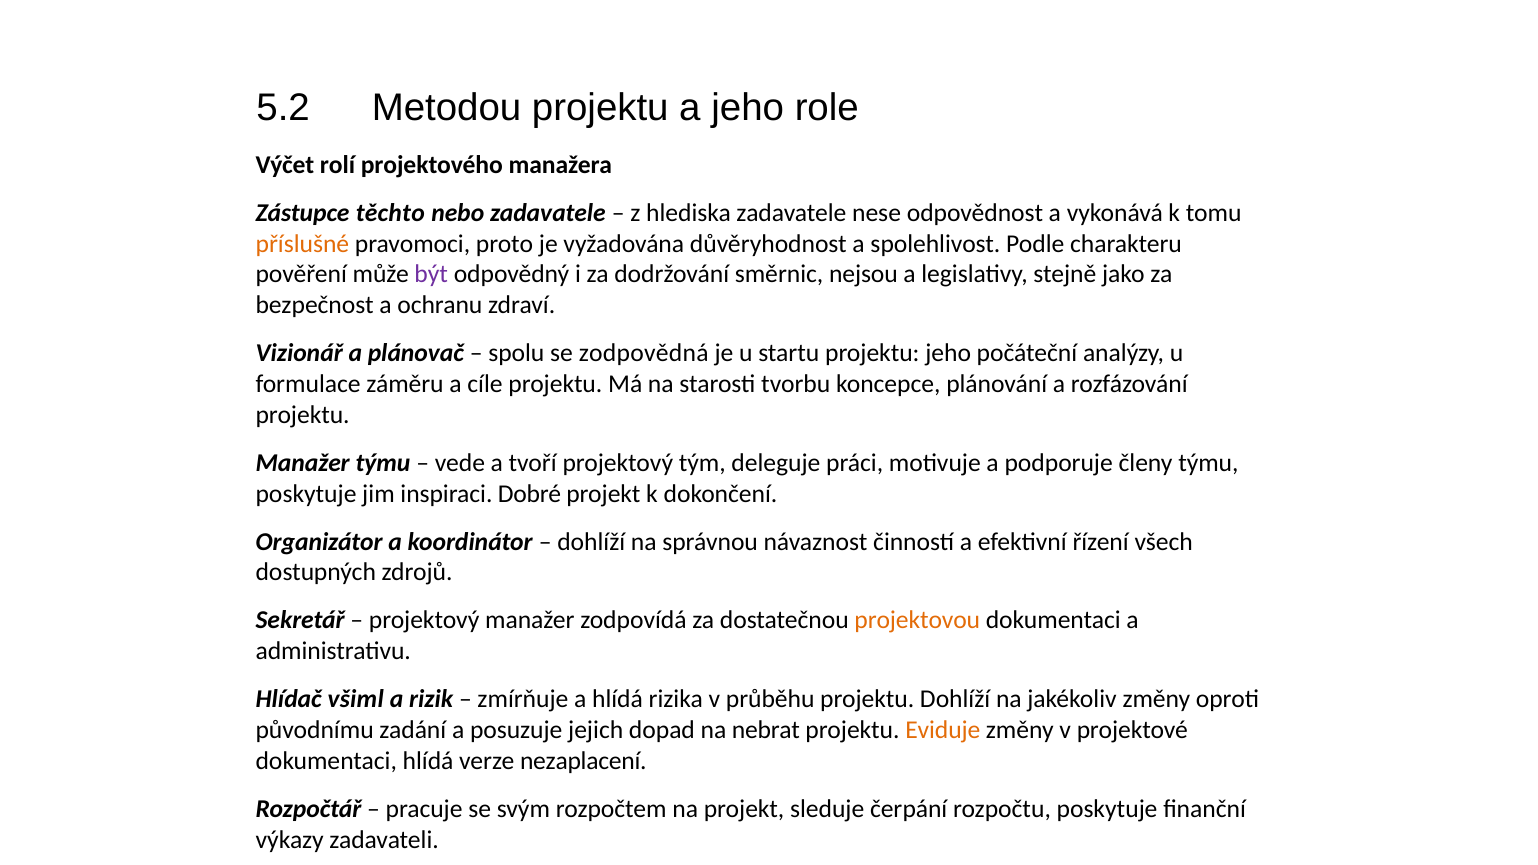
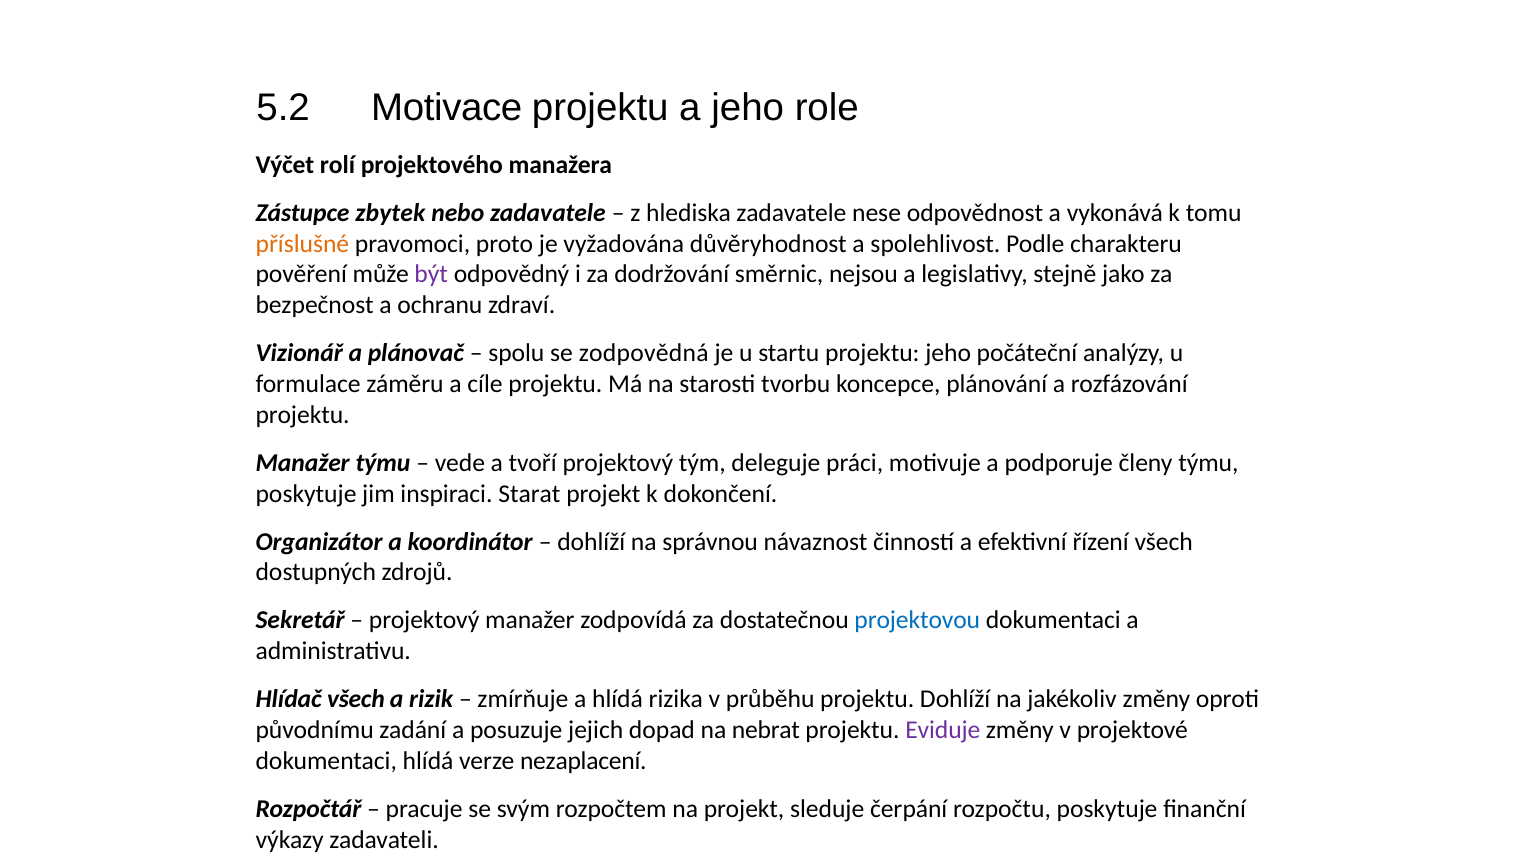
Metodou: Metodou -> Motivace (447, 108)
těchto: těchto -> zbytek (390, 213)
Dobré: Dobré -> Starat (529, 494)
projektovou colour: orange -> blue (917, 621)
Hlídač všiml: všiml -> všech (356, 699)
Eviduje colour: orange -> purple (943, 730)
